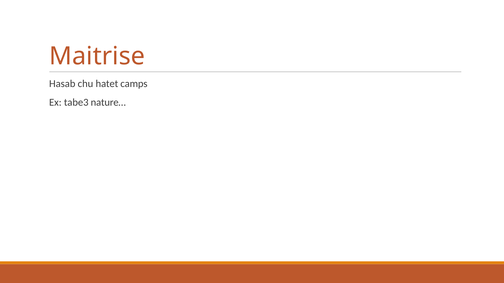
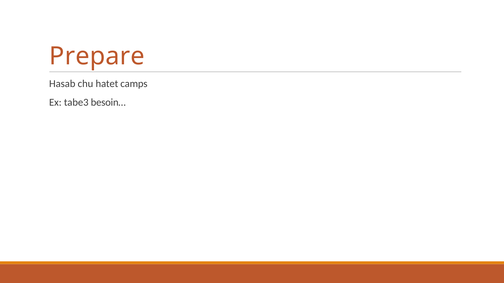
Maitrise: Maitrise -> Prepare (97, 56)
nature…: nature… -> besoin… (108, 102)
